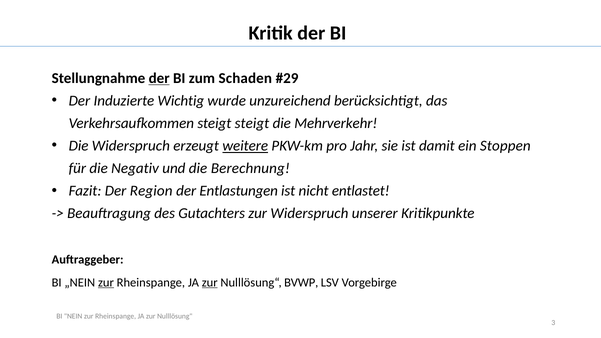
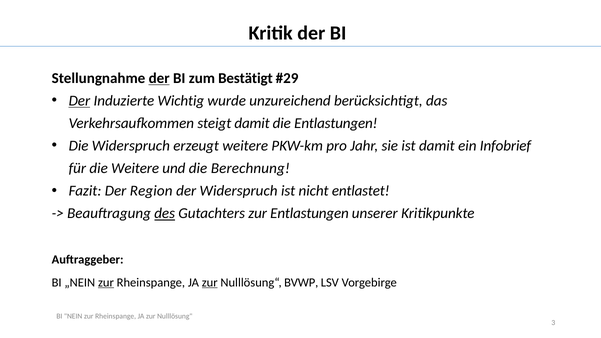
Schaden: Schaden -> Bestätigt (245, 78)
Der underline: none -> present (79, 101)
steigt steigt: steigt -> damit (252, 123)
die Mehrverkehr: Mehrverkehr -> Entlastungen (336, 123)
weitere underline: present -> none (245, 146)
Stoppen: Stoppen -> Infobrief (505, 146)
die Negativ: Negativ -> Weitere (135, 168)
der Entlastungen: Entlastungen -> Widerspruch (239, 191)
des underline: none -> present (165, 213)
zur Widerspruch: Widerspruch -> Entlastungen (310, 213)
